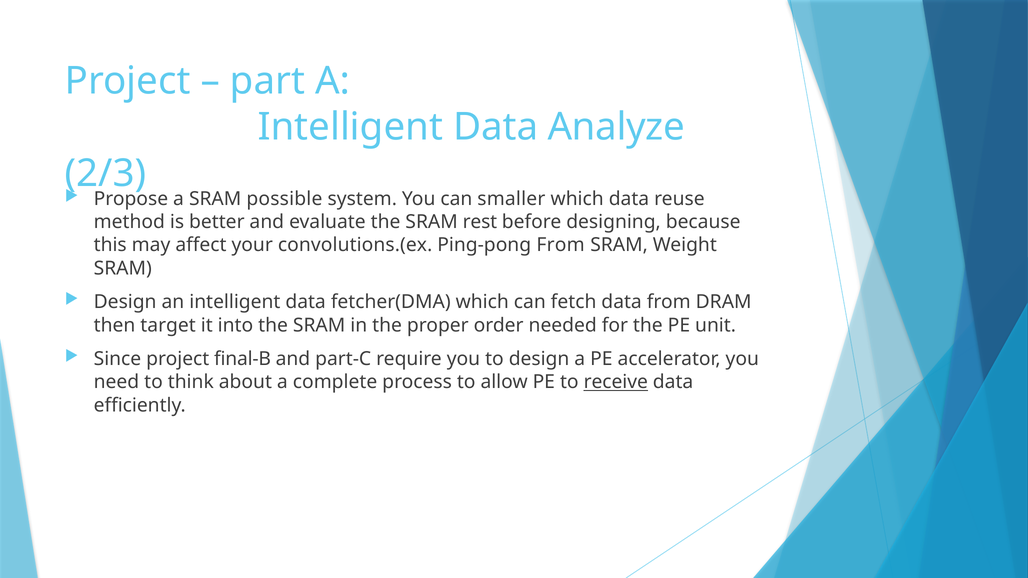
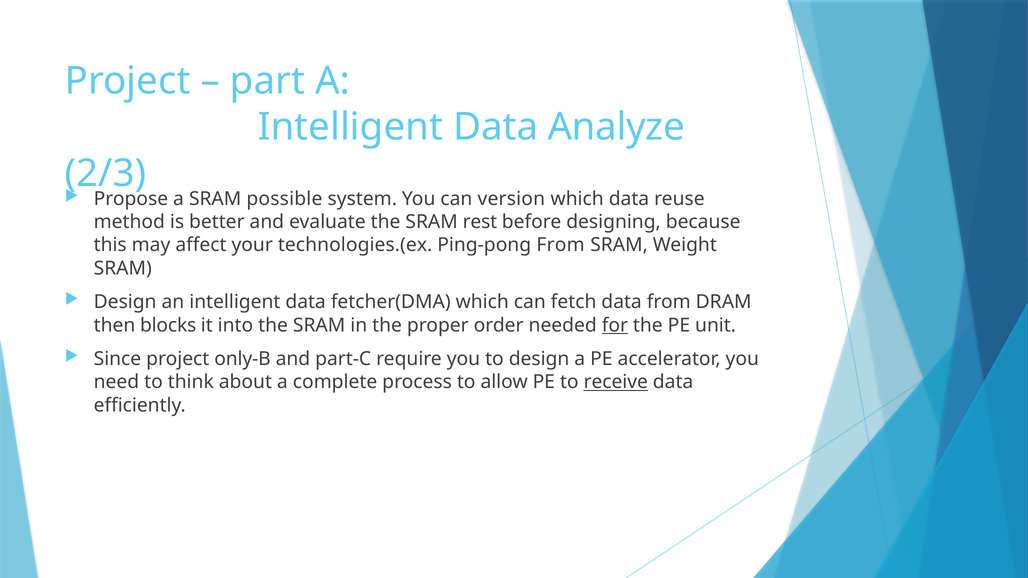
smaller: smaller -> version (511, 199)
convolutions.(ex: convolutions.(ex -> technologies.(ex (355, 245)
target: target -> blocks (168, 325)
for underline: none -> present (615, 325)
final-B: final-B -> only-B (243, 359)
